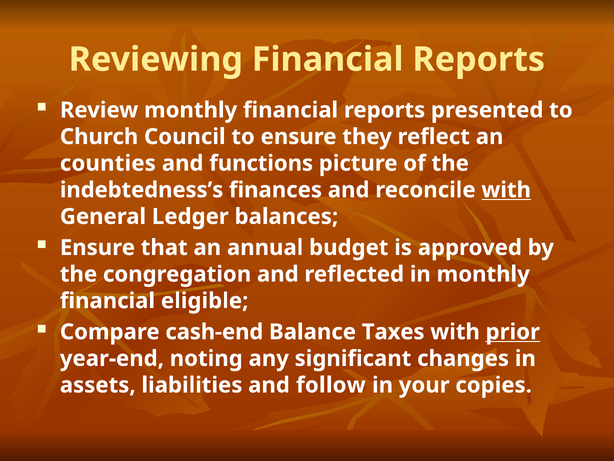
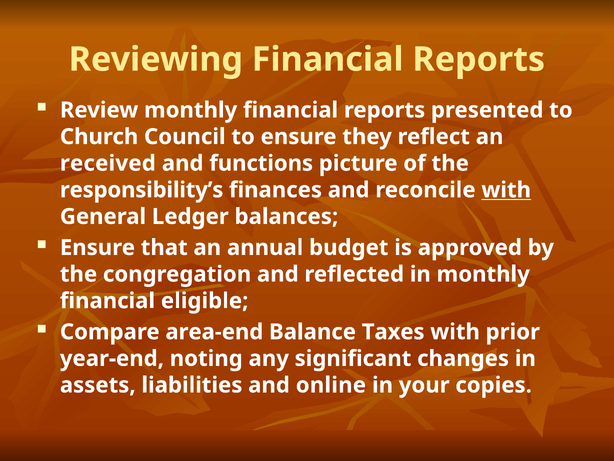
counties: counties -> received (108, 163)
indebtedness’s: indebtedness’s -> responsibility’s (142, 190)
cash-end: cash-end -> area-end (214, 332)
prior underline: present -> none (513, 332)
follow: follow -> online (331, 385)
